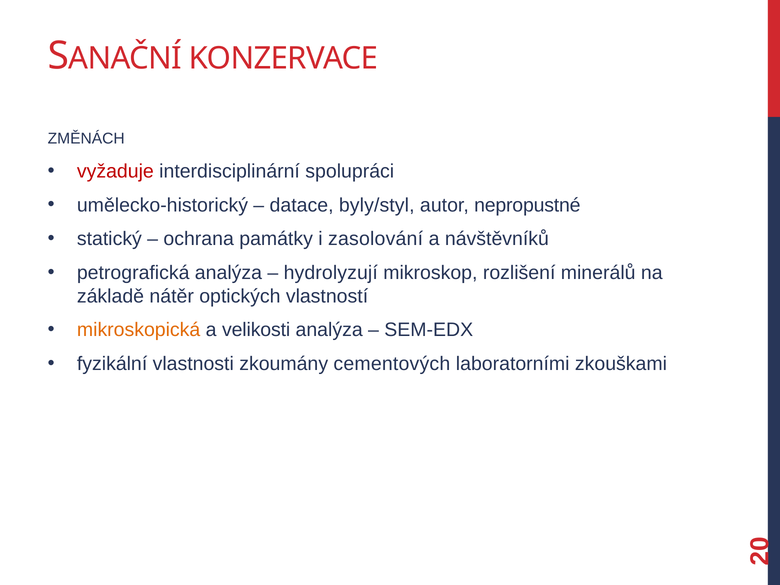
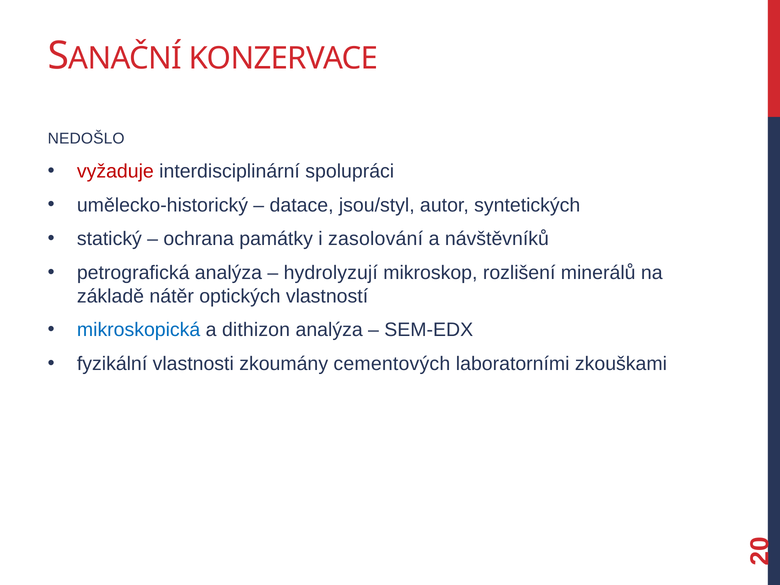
ZMĚNÁCH: ZMĚNÁCH -> NEDOŠLO (86, 139)
byly/styl: byly/styl -> jsou/styl (377, 205)
nepropustné: nepropustné -> syntetických (527, 205)
mikroskopická colour: orange -> blue (139, 330)
velikosti: velikosti -> dithizon (256, 330)
